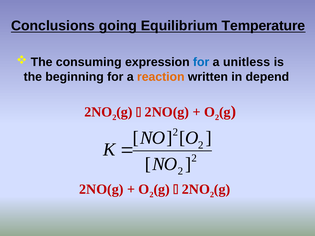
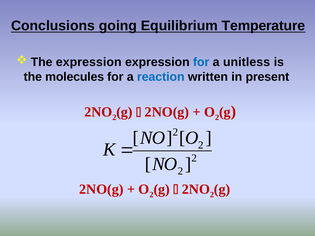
The consuming: consuming -> expression (89, 62)
beginning: beginning -> molecules (75, 77)
reaction colour: orange -> blue (161, 77)
depend: depend -> present (267, 77)
